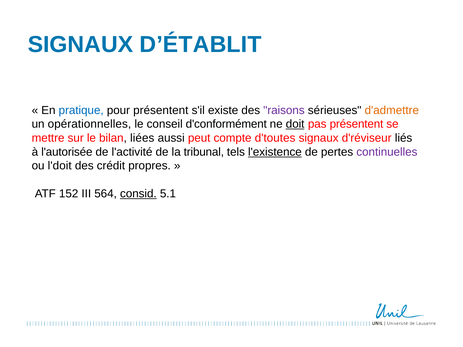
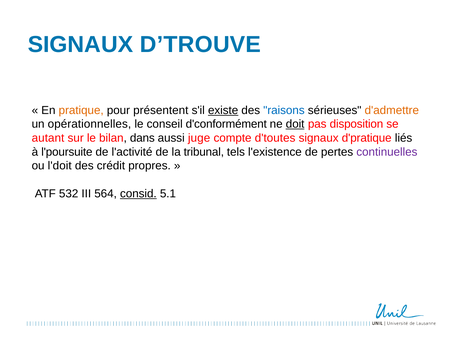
D’ÉTABLIT: D’ÉTABLIT -> D’TROUVE (200, 44)
pratique colour: blue -> orange (81, 110)
existe underline: none -> present (223, 110)
raisons colour: purple -> blue (284, 110)
pas présentent: présentent -> disposition (356, 124)
mettre: mettre -> autant (48, 138)
liées: liées -> dans (142, 138)
peut: peut -> juge (199, 138)
d'réviseur: d'réviseur -> d'pratique (367, 138)
l'autorisée: l'autorisée -> l'poursuite (67, 152)
l'existence underline: present -> none (275, 152)
152: 152 -> 532 (69, 194)
